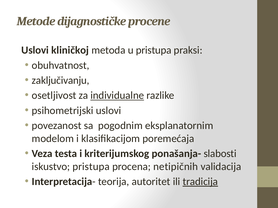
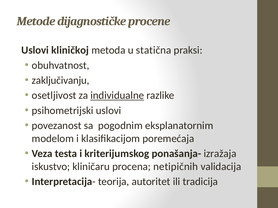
u pristupa: pristupa -> statična (154, 50)
slabosti: slabosti -> izražaja (220, 154)
iskustvo pristupa: pristupa -> kliničaru (91, 167)
tradicija underline: present -> none (200, 182)
